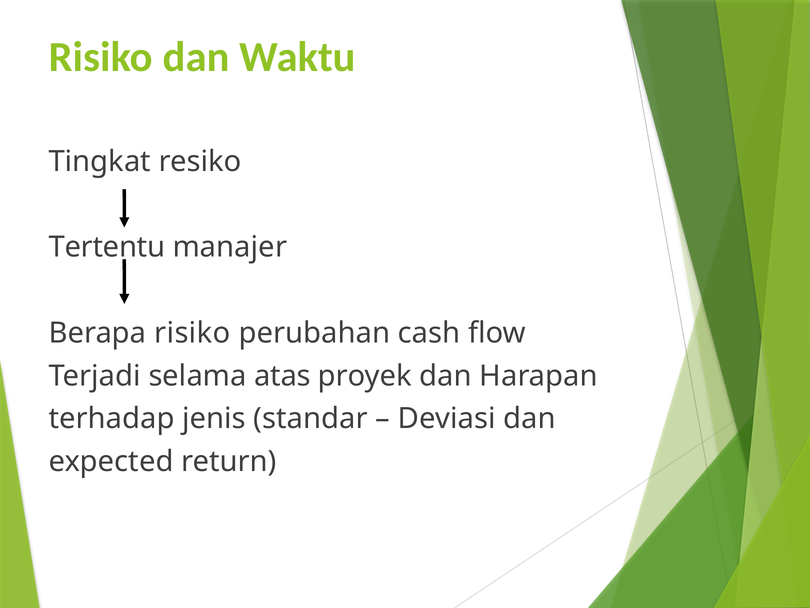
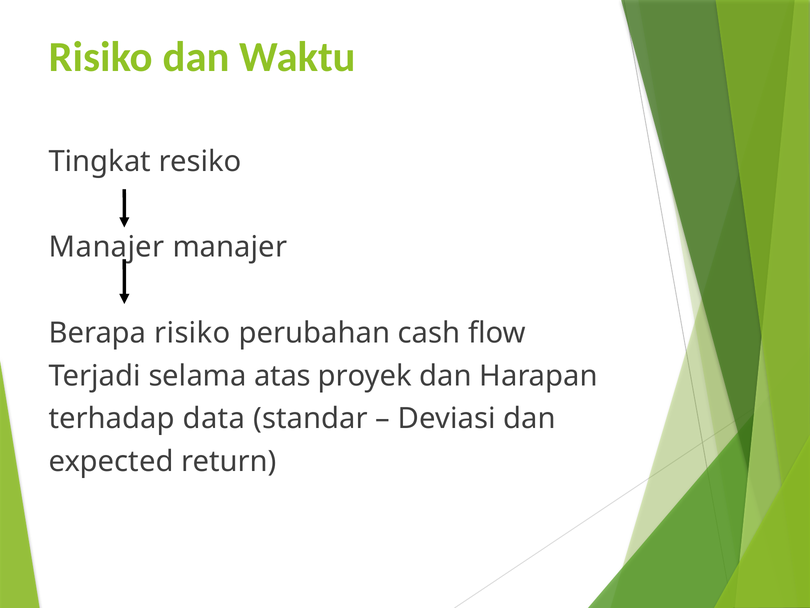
Tertentu: Tertentu -> Manajer (107, 247)
jenis: jenis -> data (214, 418)
